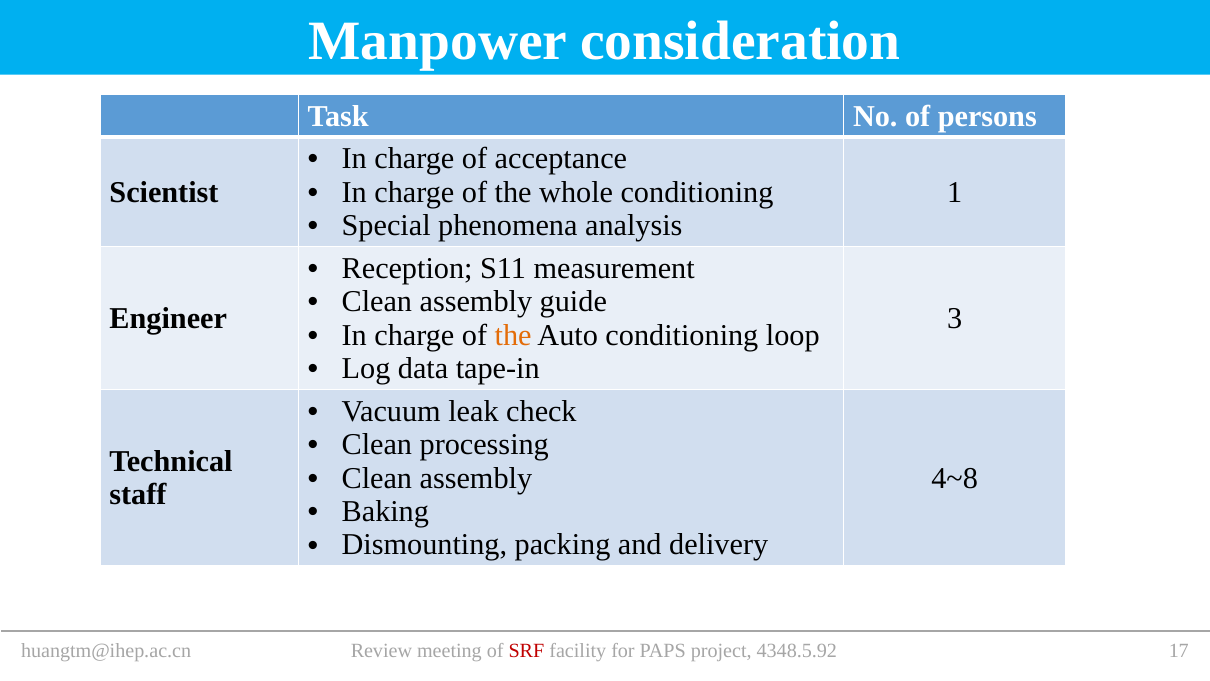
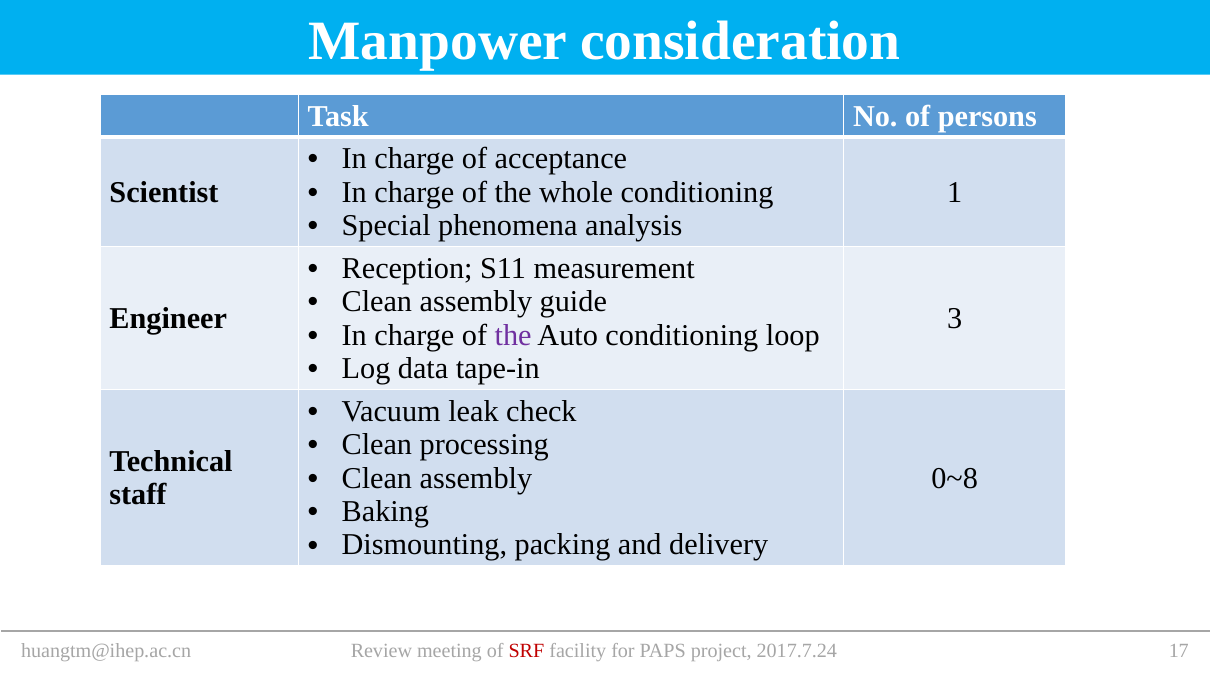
the colour: orange -> purple (513, 335)
4~8: 4~8 -> 0~8 (955, 478)
4348.5.92: 4348.5.92 -> 2017.7.24 (797, 650)
